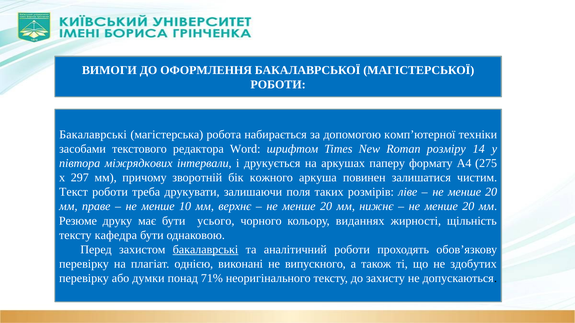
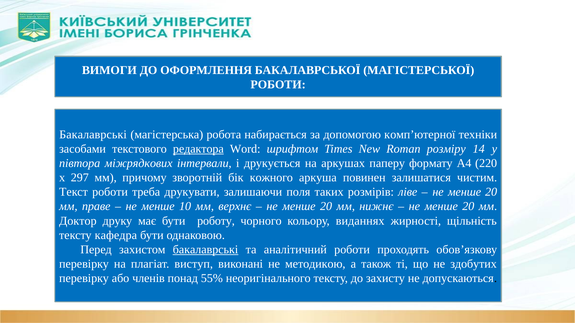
редактора underline: none -> present (198, 149)
275: 275 -> 220 (486, 164)
Резюме: Резюме -> Доктор (78, 221)
усього: усього -> роботу (216, 221)
однією: однією -> виступ (194, 264)
випускного: випускного -> методикою (315, 264)
думки: думки -> членів (148, 279)
71%: 71% -> 55% (212, 279)
